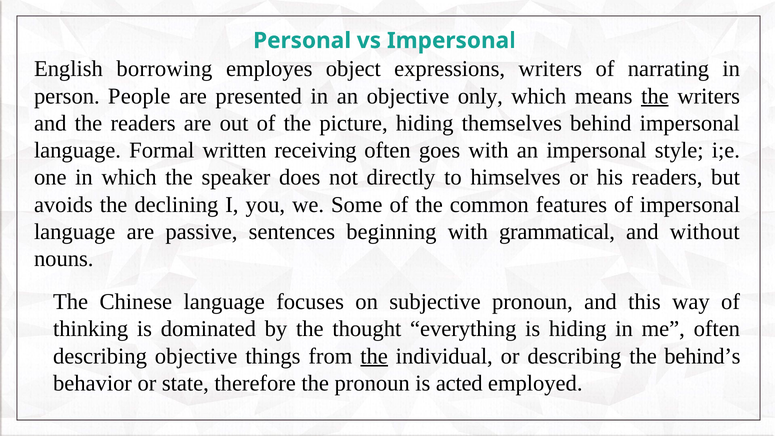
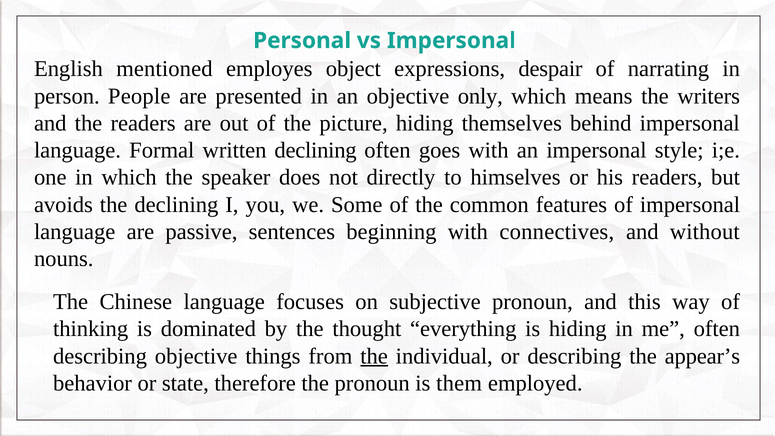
borrowing: borrowing -> mentioned (164, 69)
expressions writers: writers -> despair (550, 69)
the underline: present -> none (655, 96)
written receiving: receiving -> declining (316, 150)
grammatical: grammatical -> connectives (557, 232)
behind’s: behind’s -> appear’s (702, 356)
acted: acted -> them (459, 383)
